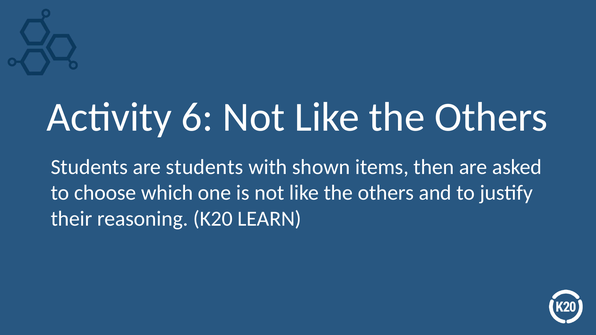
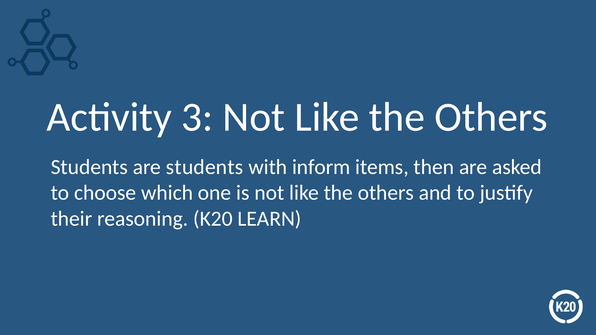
6: 6 -> 3 (197, 117)
shown: shown -> inform (321, 167)
